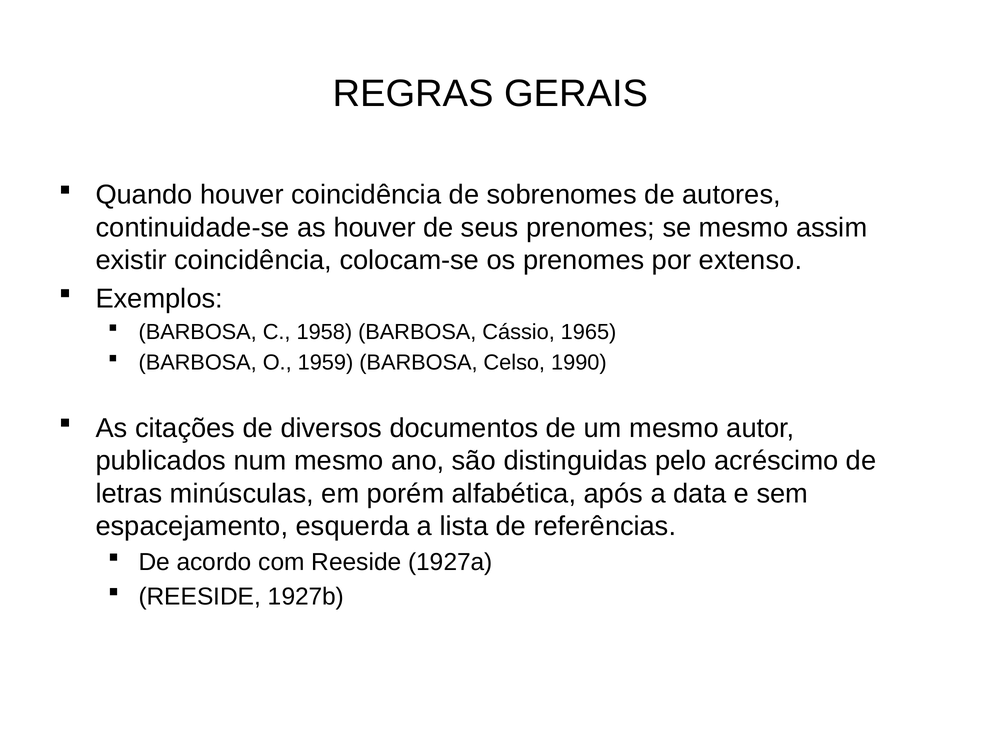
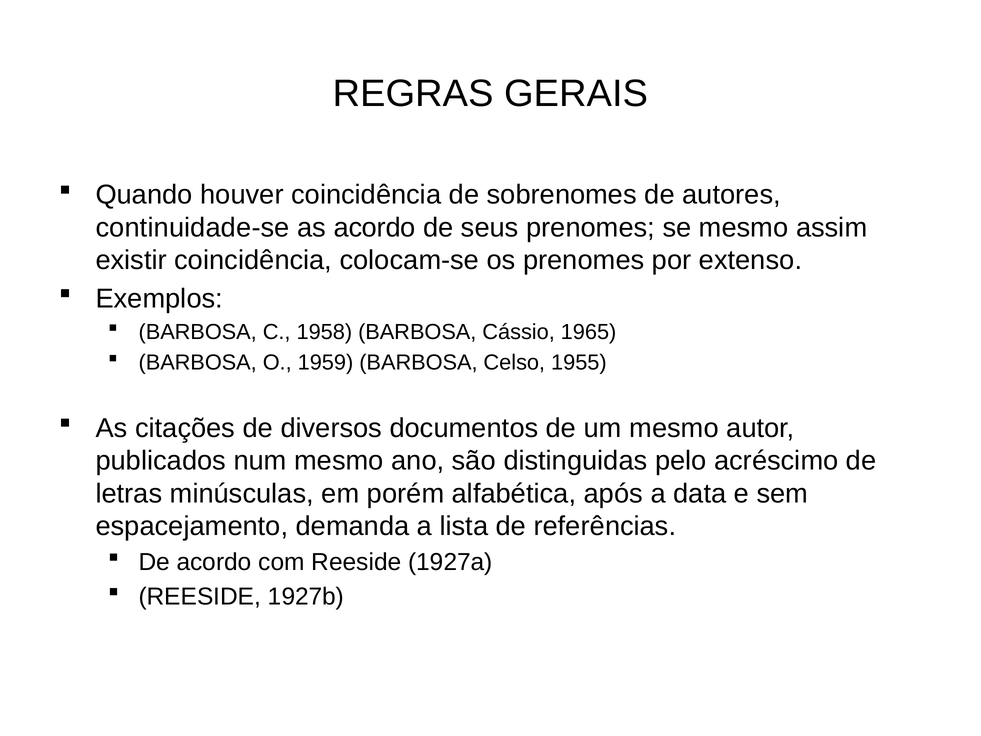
as houver: houver -> acordo (375, 228)
1990: 1990 -> 1955 (579, 362)
esquerda: esquerda -> demanda (353, 526)
